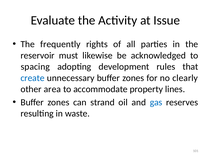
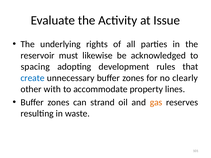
frequently: frequently -> underlying (60, 44)
area: area -> with (52, 89)
gas colour: blue -> orange (156, 102)
